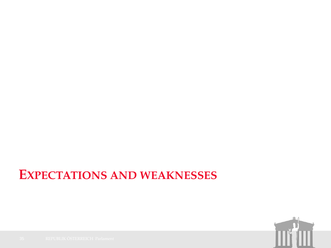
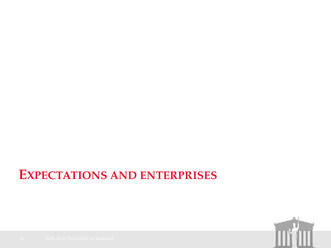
WEAKNESSES: WEAKNESSES -> ENTERPRISES (179, 176)
